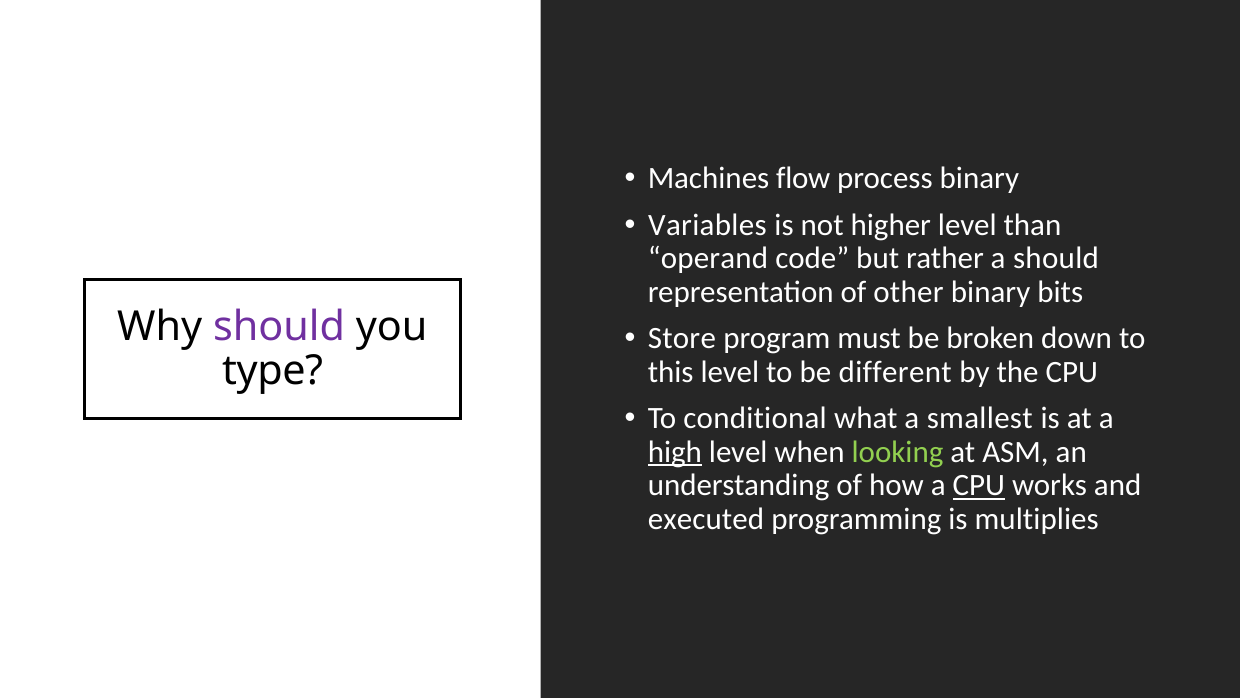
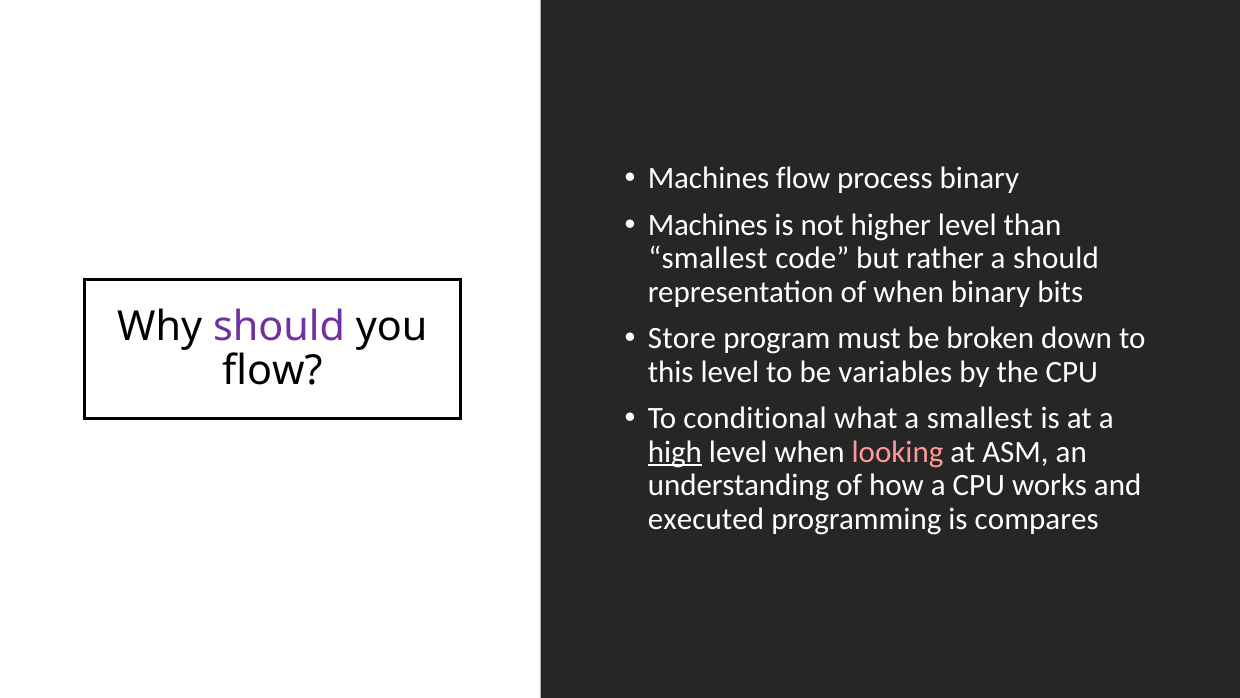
Variables: Variables -> Machines (708, 225)
operand: operand -> smallest (708, 258)
of other: other -> when (909, 292)
different: different -> variables (895, 372)
type: type -> flow (272, 371)
looking colour: light green -> pink (898, 452)
CPU underline: present -> none (979, 485)
multiplies: multiplies -> compares (1037, 519)
